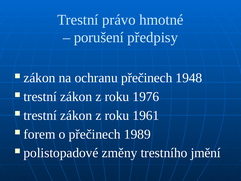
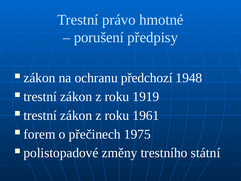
ochranu přečinech: přečinech -> předchozí (147, 78)
1976: 1976 -> 1919 (146, 97)
1989: 1989 -> 1975 (137, 134)
jmění: jmění -> státní (206, 153)
